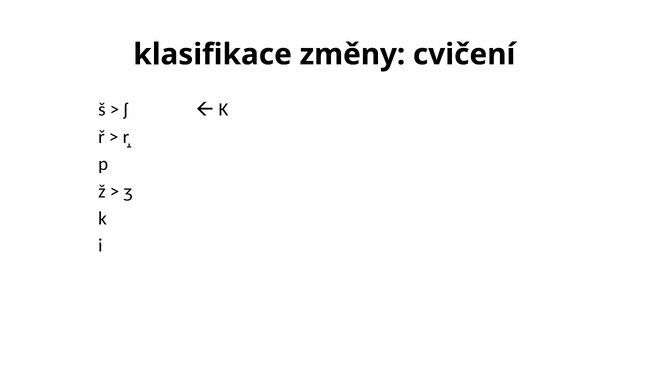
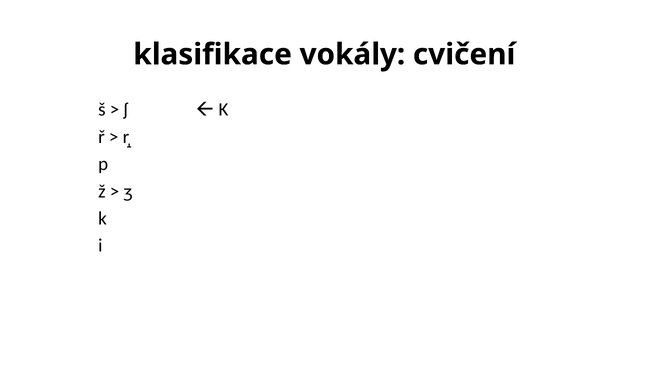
změny: změny -> vokály (352, 55)
